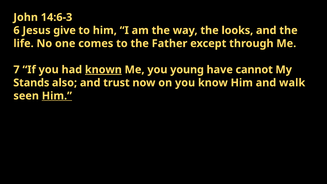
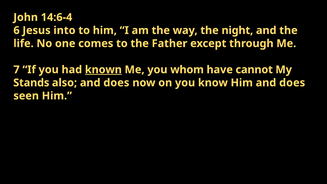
14:6-3: 14:6-3 -> 14:6-4 (57, 17)
give: give -> into (64, 30)
looks: looks -> night (237, 30)
young: young -> whom (187, 70)
also and trust: trust -> does (116, 83)
Him and walk: walk -> does (292, 83)
Him underline: present -> none (57, 96)
